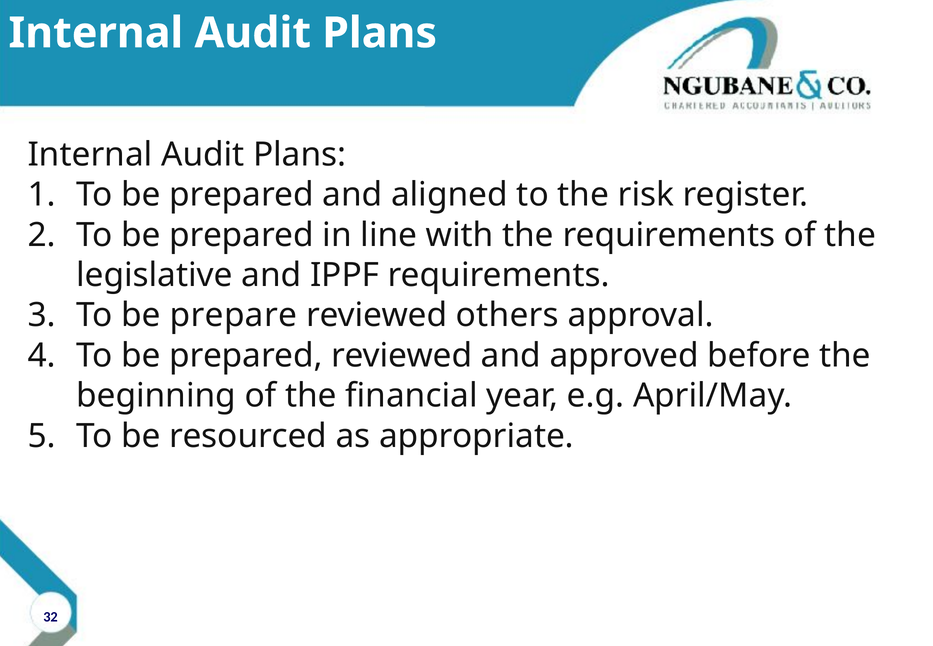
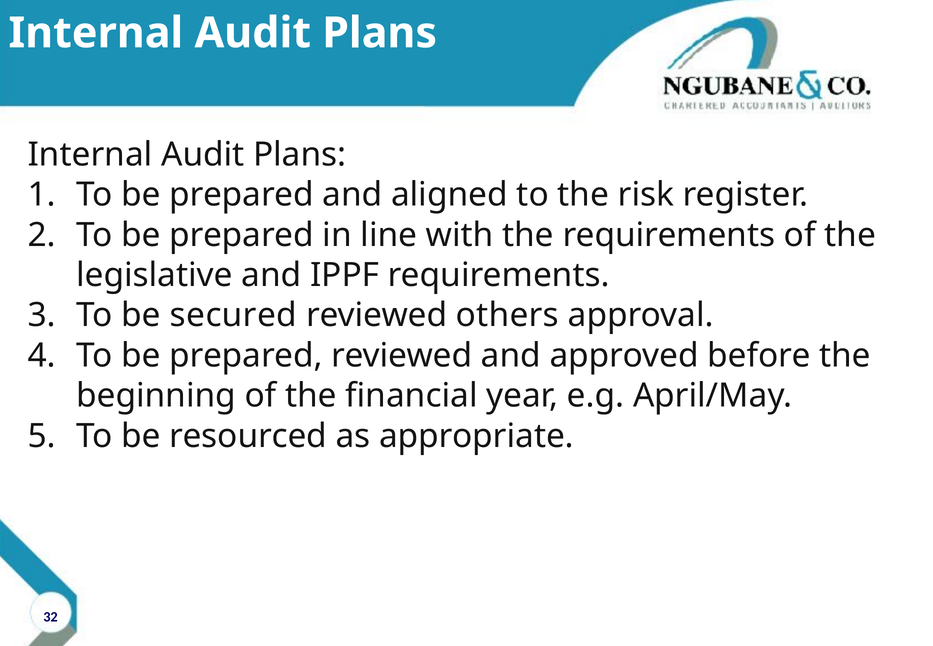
prepare: prepare -> secured (233, 315)
